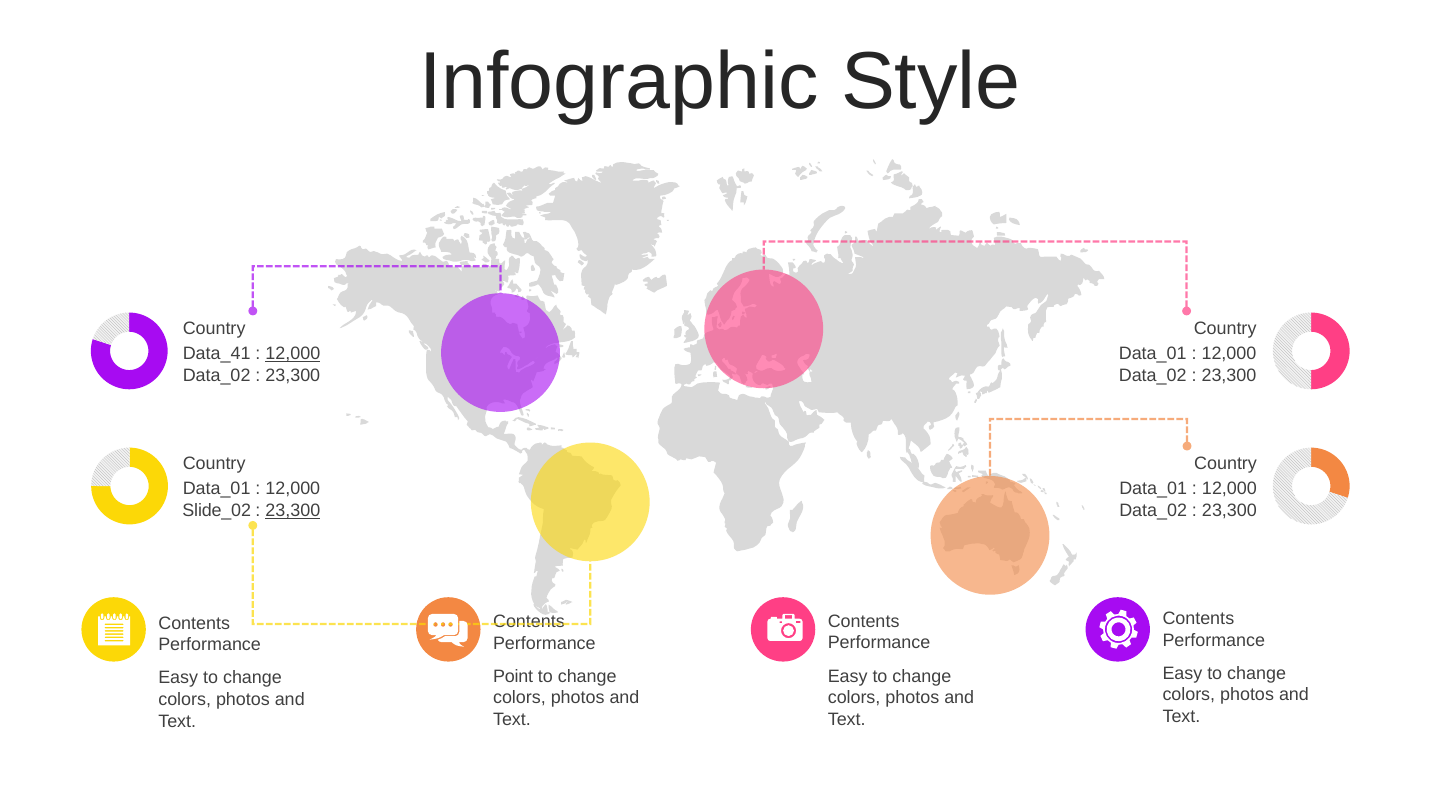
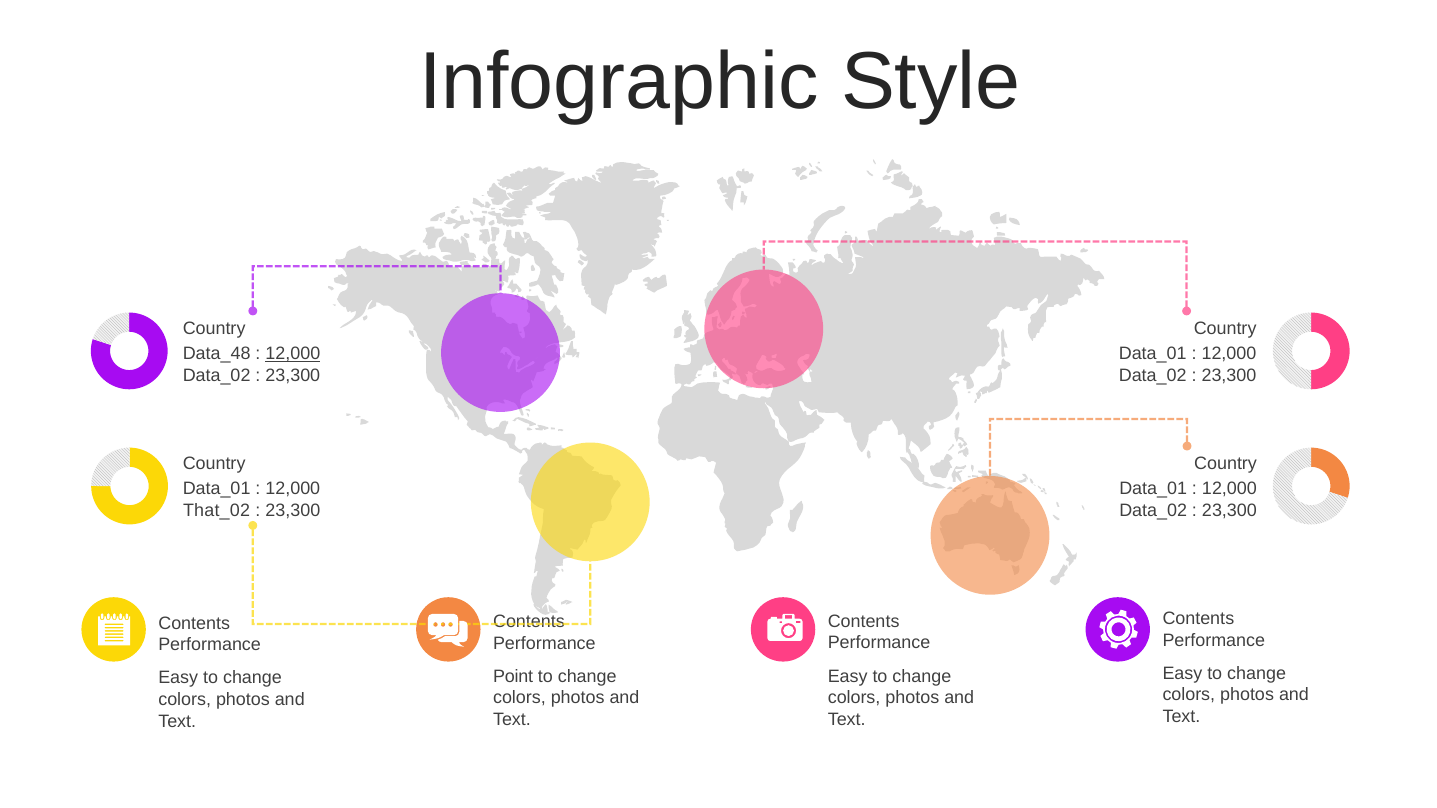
Data_41: Data_41 -> Data_48 (217, 354)
Slide_02: Slide_02 -> That_02 (217, 511)
23,300 underline: present -> none (293, 511)
